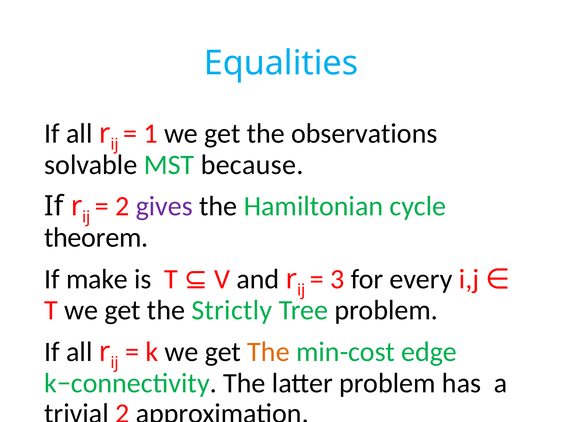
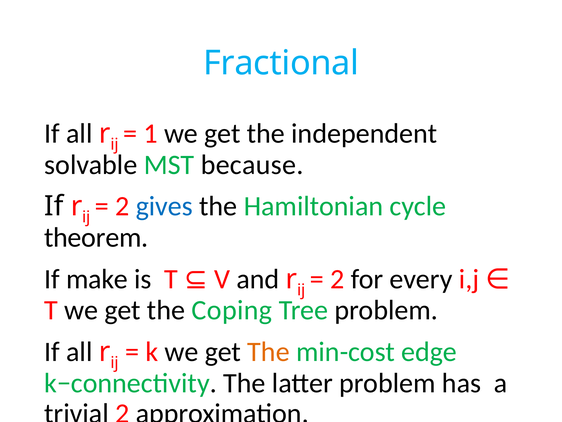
Equalities: Equalities -> Fractional (281, 63)
observations: observations -> independent (364, 133)
gives colour: purple -> blue (164, 206)
3: 3 -> 2 (337, 279)
Strictly: Strictly -> Coping (232, 310)
